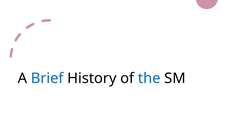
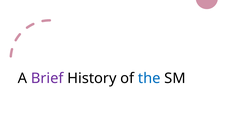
Brief colour: blue -> purple (47, 79)
